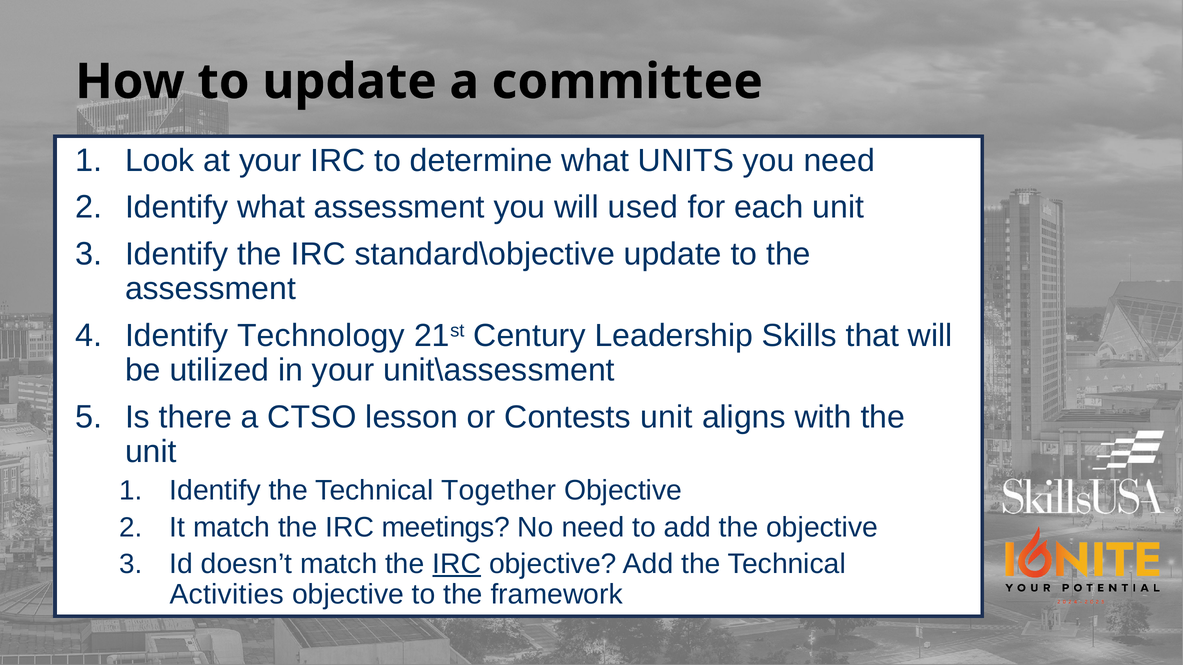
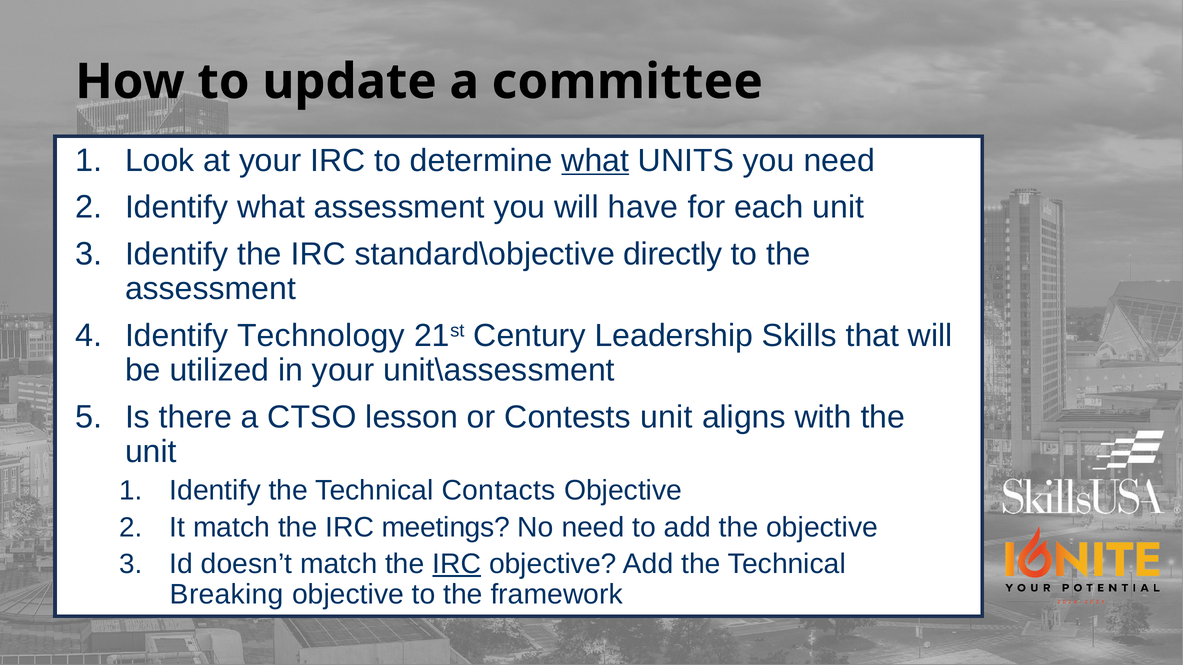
what underline: none -> present (595, 161)
used: used -> have (643, 208)
standard\objective update: update -> directly (673, 254)
Together: Together -> Contacts (499, 491)
Activities: Activities -> Breaking (227, 595)
